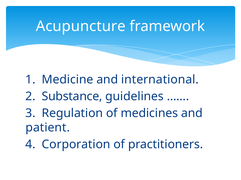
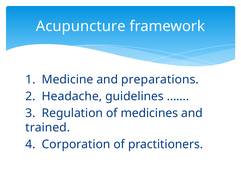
international: international -> preparations (160, 80)
Substance: Substance -> Headache (72, 97)
patient: patient -> trained (48, 128)
